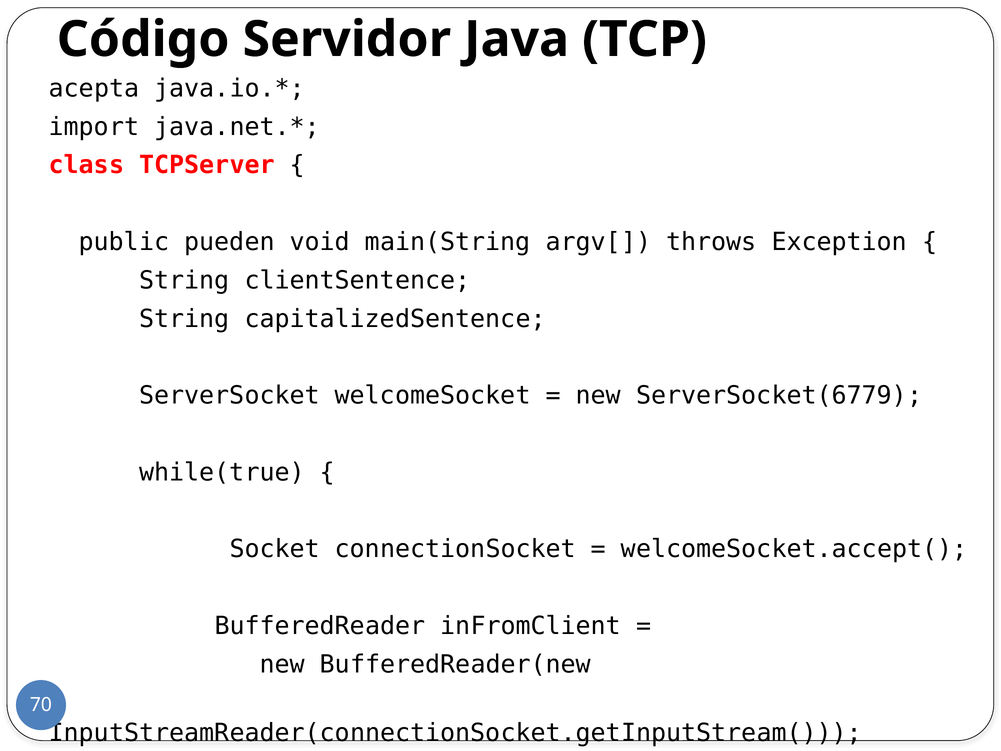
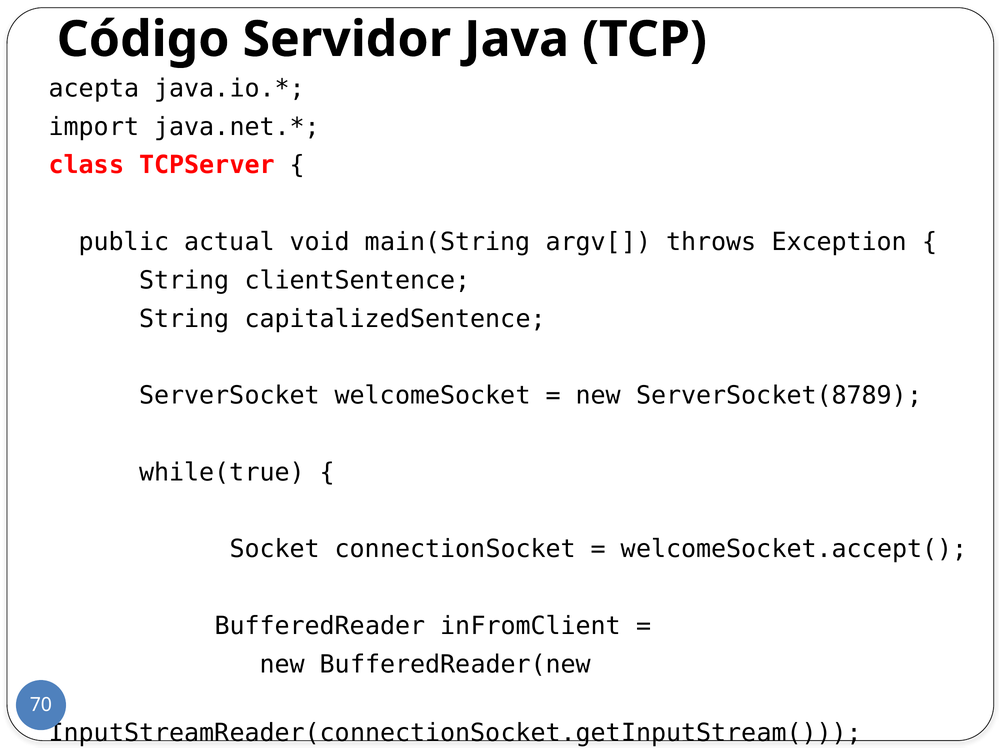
pueden: pueden -> actual (229, 242)
ServerSocket(6779: ServerSocket(6779 -> ServerSocket(8789 (779, 395)
